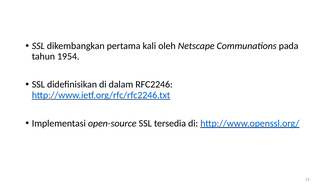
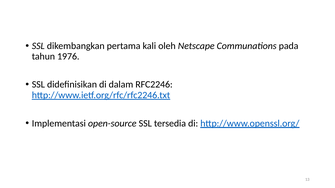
1954: 1954 -> 1976 (68, 57)
